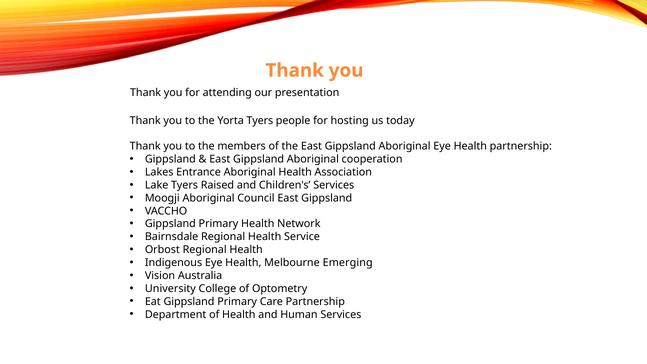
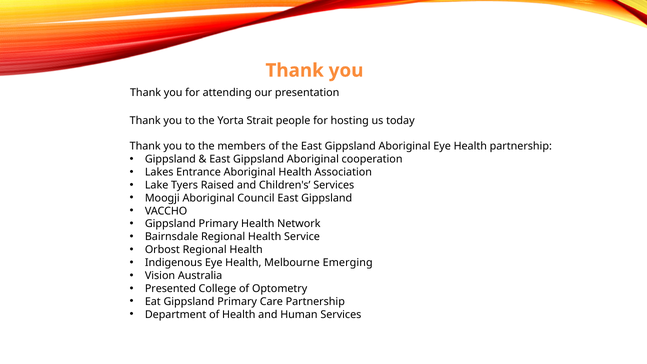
Yorta Tyers: Tyers -> Strait (260, 120)
University: University -> Presented (170, 289)
